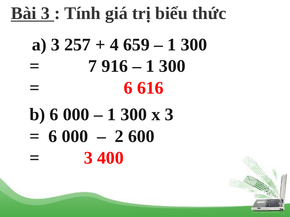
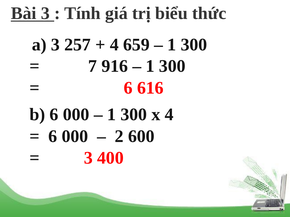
x 3: 3 -> 4 (169, 115)
